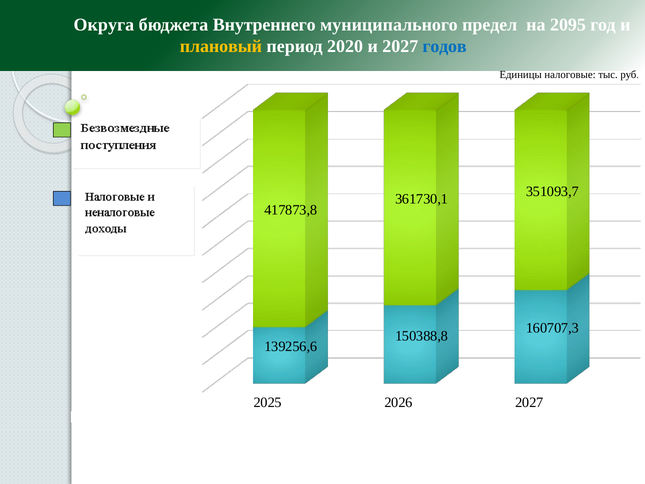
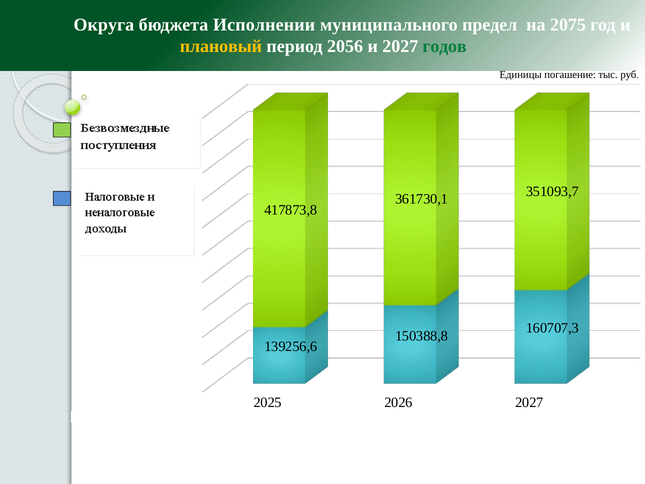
Внутреннего: Внутреннего -> Исполнении (264, 25)
2095: 2095 -> 2075 (568, 25)
2020: 2020 -> 2056 (345, 47)
годов colour: blue -> green (445, 47)
налоговые: налоговые -> погашение (570, 74)
